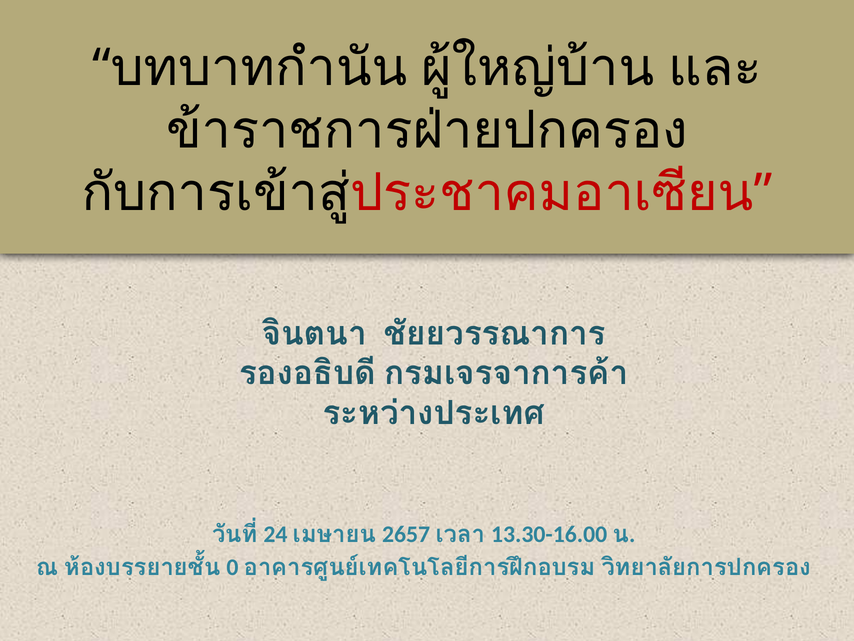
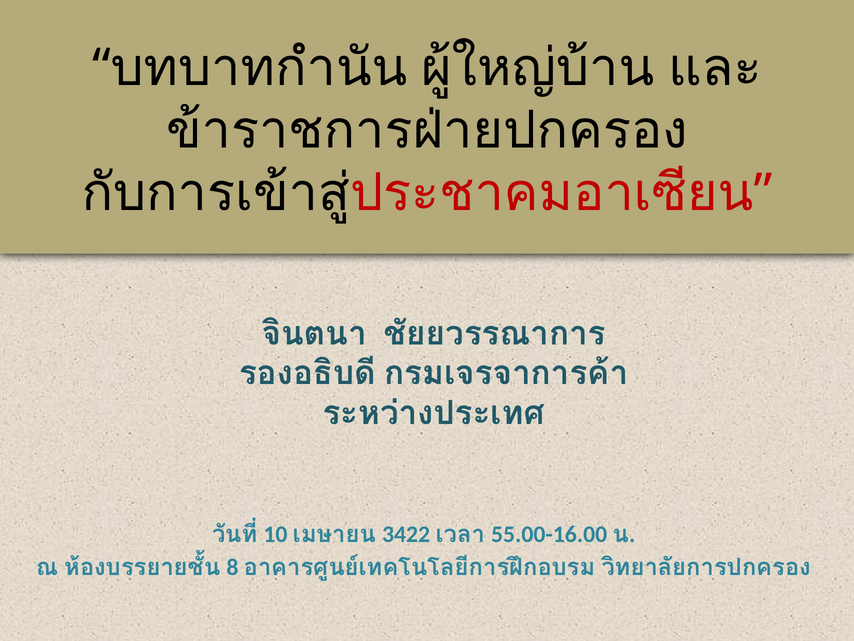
24: 24 -> 10 (275, 534)
2657: 2657 -> 3422 (406, 534)
13.30-16.00: 13.30-16.00 -> 55.00-16.00 (549, 534)
0: 0 -> 8 (232, 567)
